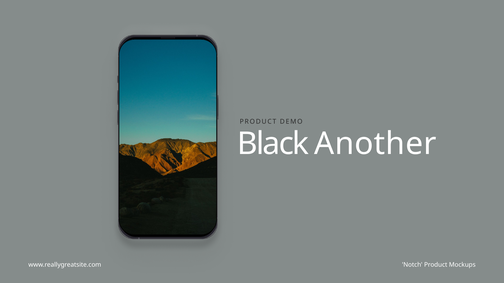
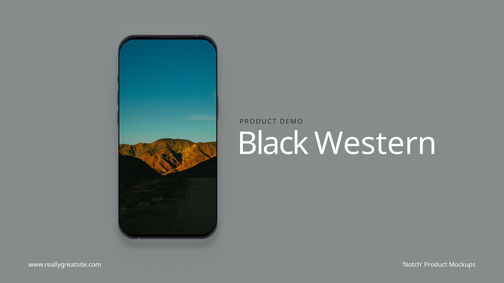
Another: Another -> Western (376, 144)
